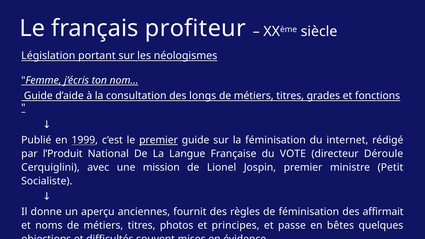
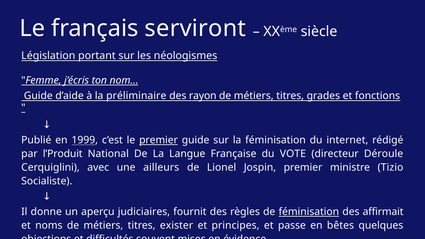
profiteur: profiteur -> serviront (195, 29)
consultation: consultation -> préliminaire (136, 96)
longs: longs -> rayon (203, 96)
mission: mission -> ailleurs (161, 167)
Petit: Petit -> Tizio (390, 167)
anciennes: anciennes -> judiciaires (144, 212)
féminisation underline: none -> present (309, 212)
photos: photos -> exister (176, 226)
